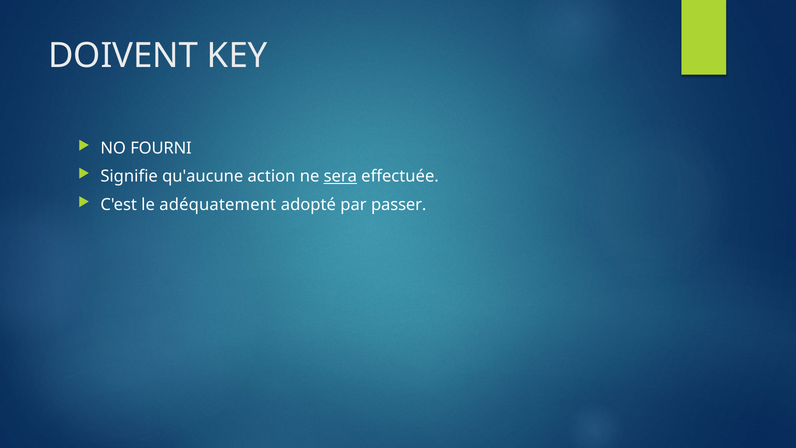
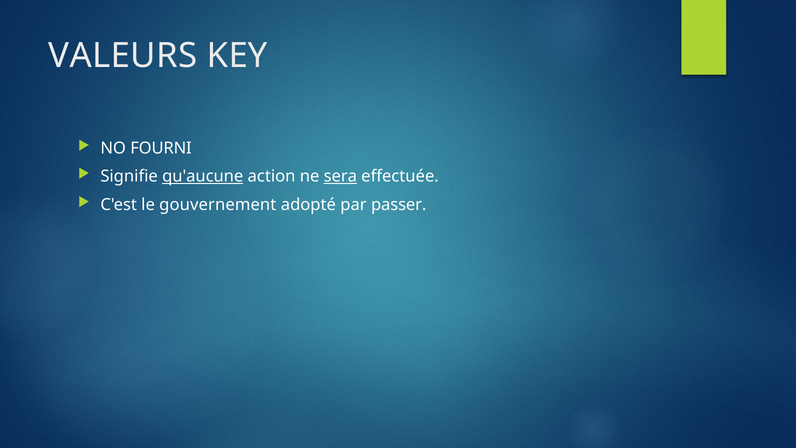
DOIVENT: DOIVENT -> VALEURS (123, 56)
qu'aucune underline: none -> present (203, 176)
adéquatement: adéquatement -> gouvernement (218, 205)
